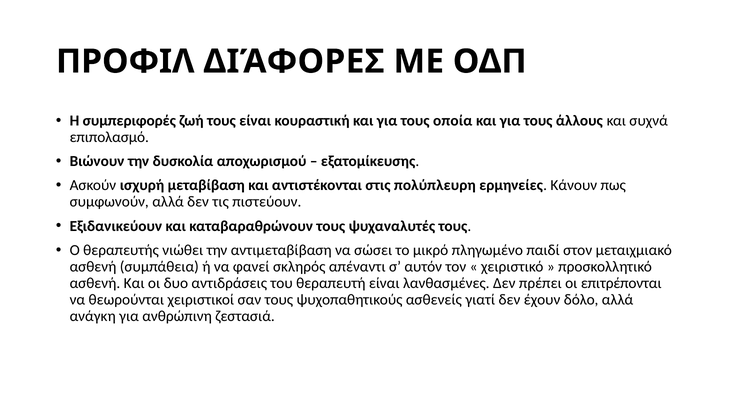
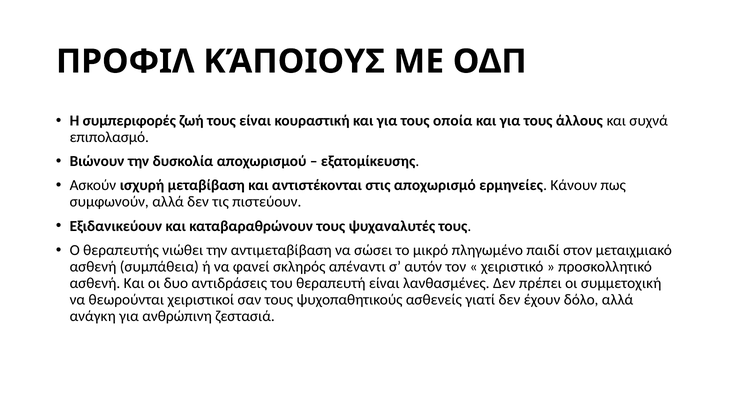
ΔΙΆΦΟΡΕΣ: ΔΙΆΦΟΡΕΣ -> ΚΆΠΟΙΟΥΣ (294, 62)
πολύπλευρη: πολύπλευρη -> αποχωρισμό (435, 186)
επιτρέπονται: επιτρέπονται -> συμμετοχική (621, 283)
